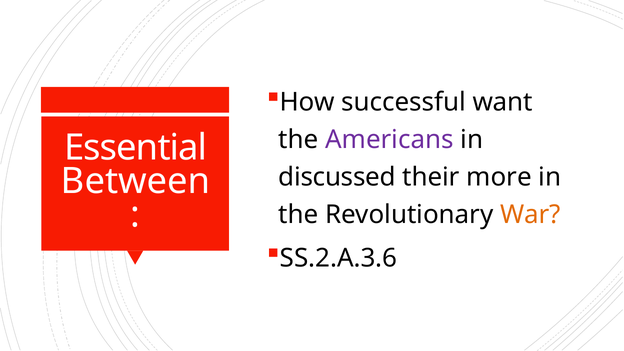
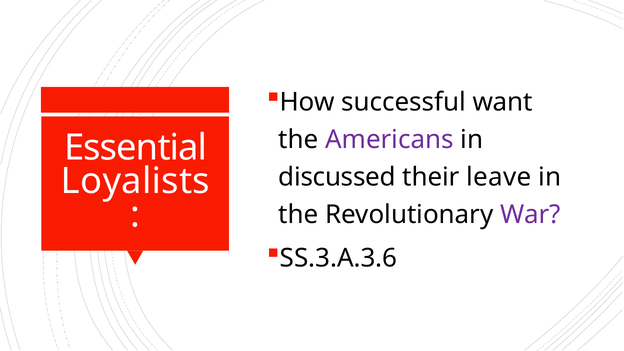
more: more -> leave (499, 177)
Between: Between -> Loyalists (135, 181)
War colour: orange -> purple (530, 214)
SS.2.A.3.6: SS.2.A.3.6 -> SS.3.A.3.6 (339, 258)
